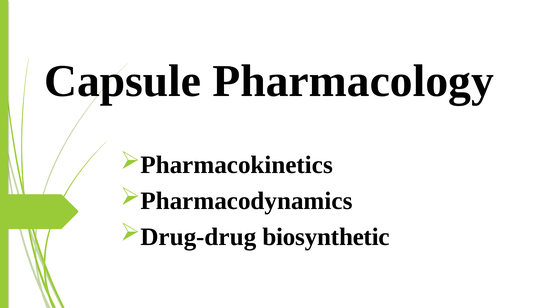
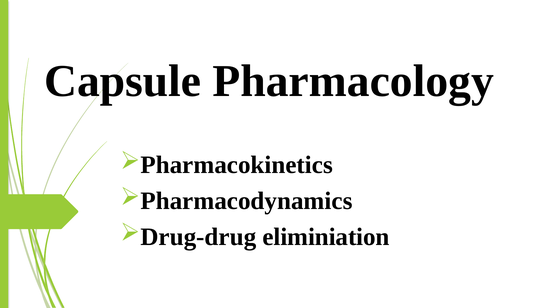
biosynthetic: biosynthetic -> eliminiation (326, 237)
